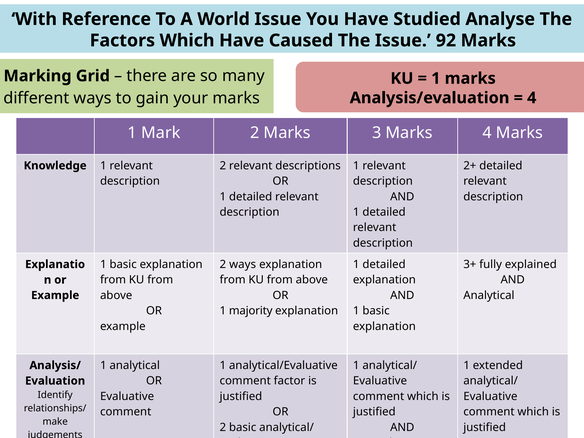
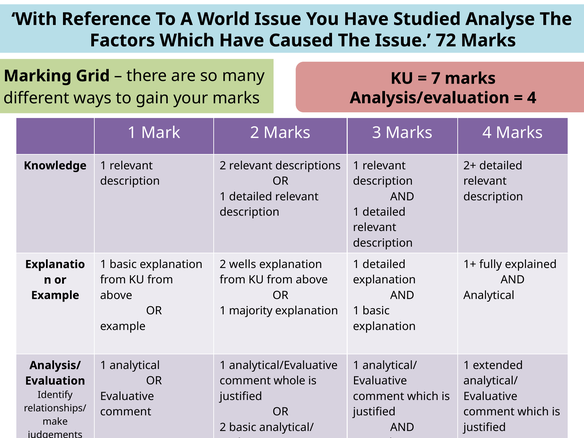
92: 92 -> 72 (446, 41)
1: 1 -> 7 (436, 78)
2 ways: ways -> wells (243, 264)
3+: 3+ -> 1+ (470, 264)
factor: factor -> whole (290, 381)
